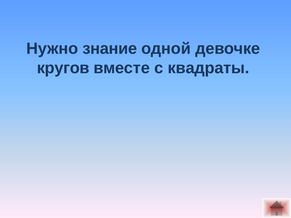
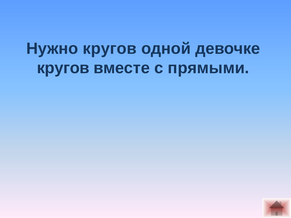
Нужно знание: знание -> кругов (110, 49)
квадраты: квадраты -> прямыми (209, 68)
